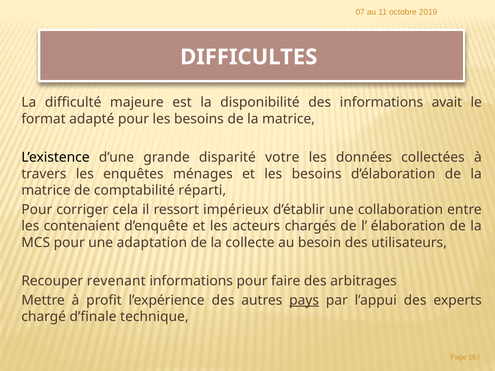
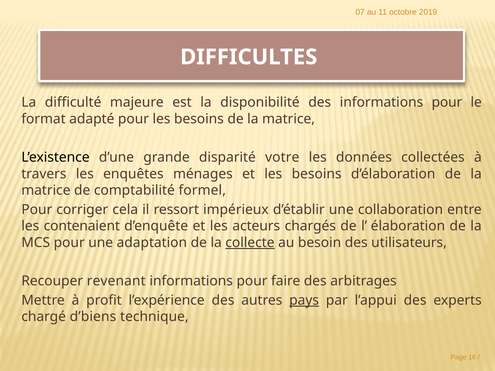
des informations avait: avait -> pour (447, 102)
réparti: réparti -> formel (202, 190)
collecte underline: none -> present (250, 243)
d’finale: d’finale -> d’biens (93, 317)
